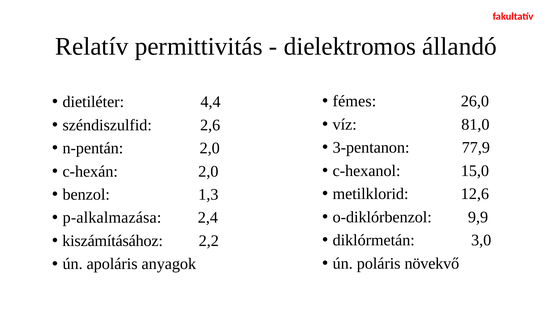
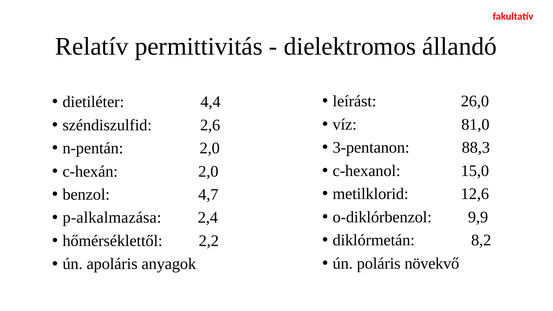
fémes: fémes -> leírást (355, 101)
77,9: 77,9 -> 88,3 (476, 148)
1,3: 1,3 -> 4,7 (208, 195)
3,0: 3,0 -> 8,2 (481, 240)
kiszámításához: kiszámításához -> hőmérséklettől (113, 241)
